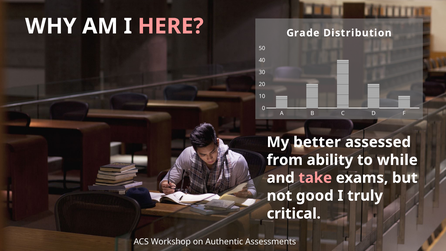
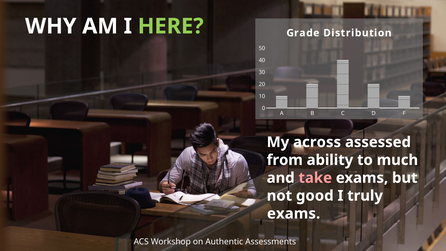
HERE colour: pink -> light green (171, 26)
better: better -> across (317, 142)
while: while -> much (397, 160)
critical: critical -> exams (294, 214)
